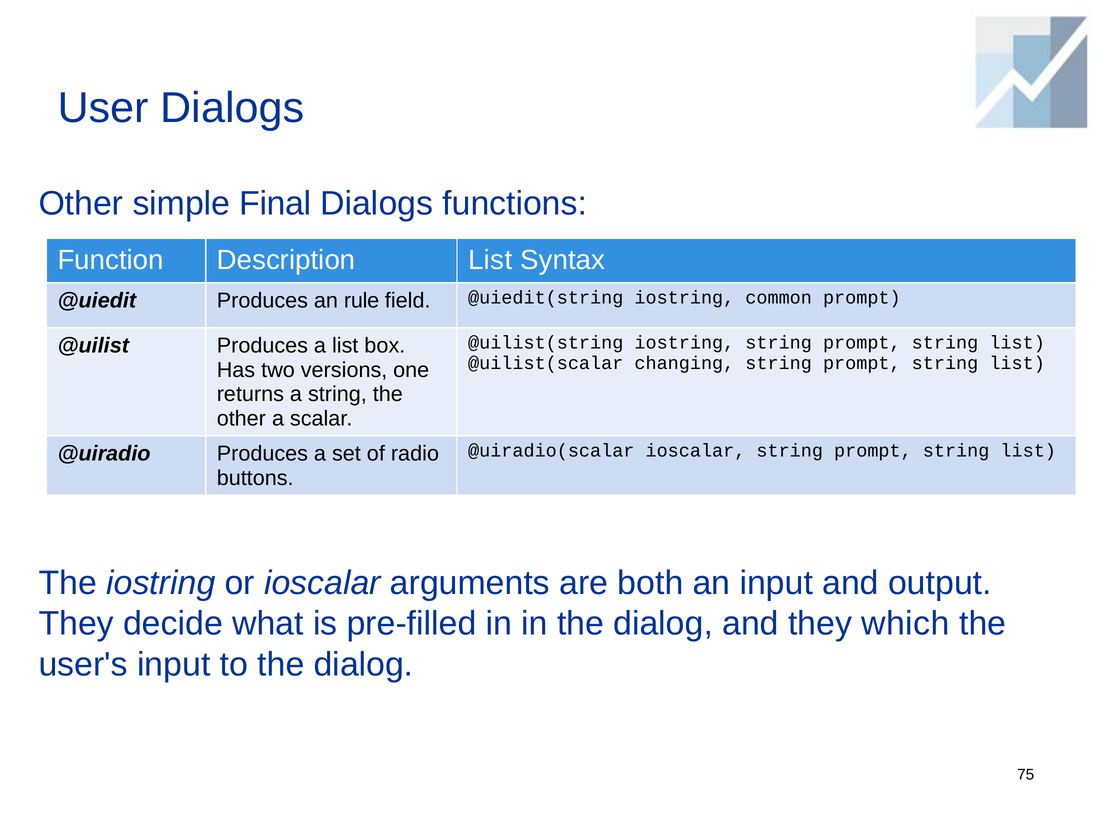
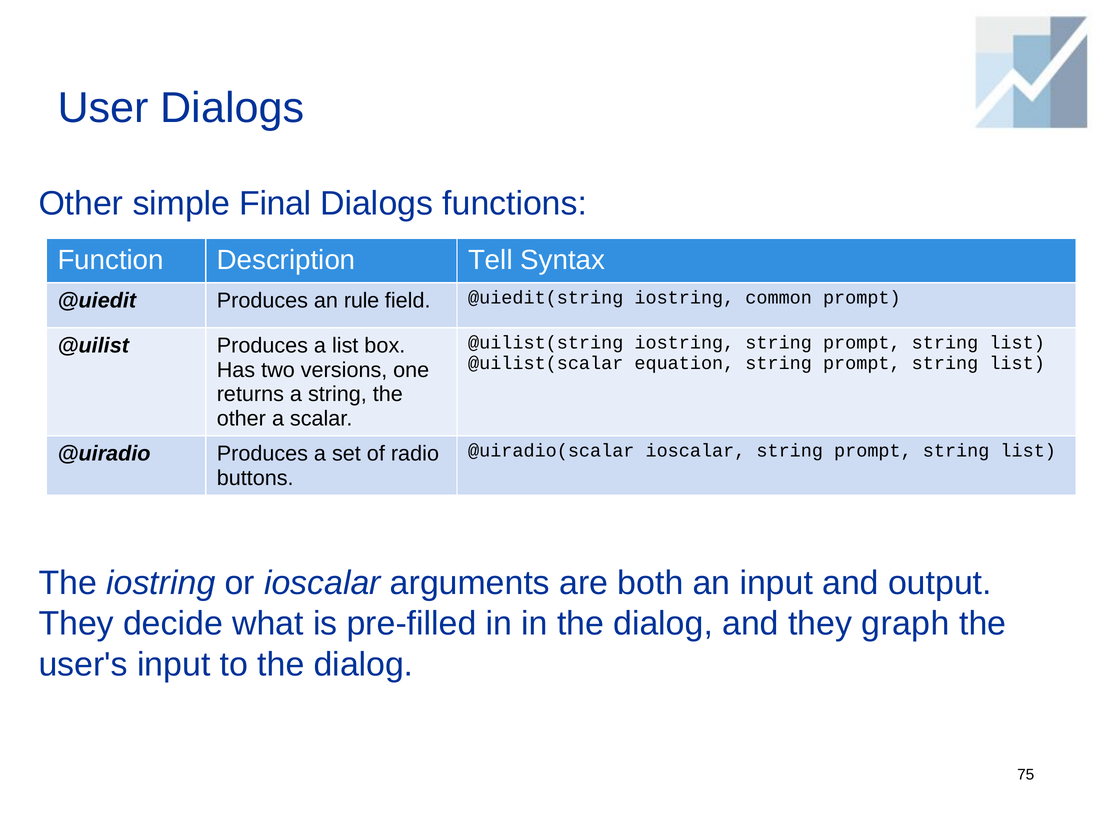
Description List: List -> Tell (490, 260)
changing: changing -> equation (684, 364)
which: which -> graph (905, 624)
